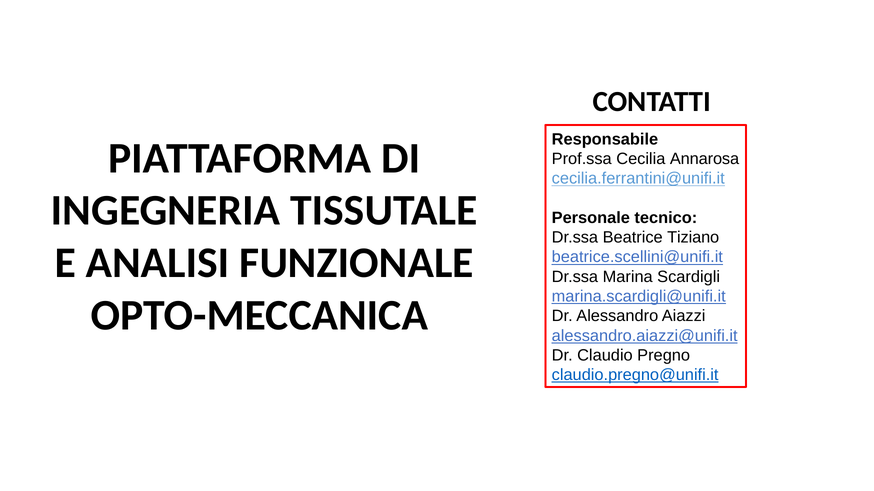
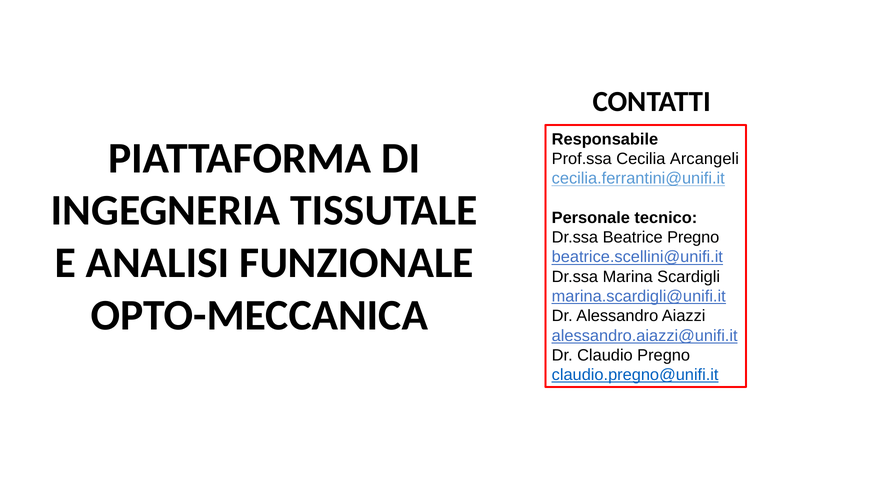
Annarosa: Annarosa -> Arcangeli (704, 159)
Beatrice Tiziano: Tiziano -> Pregno (693, 238)
